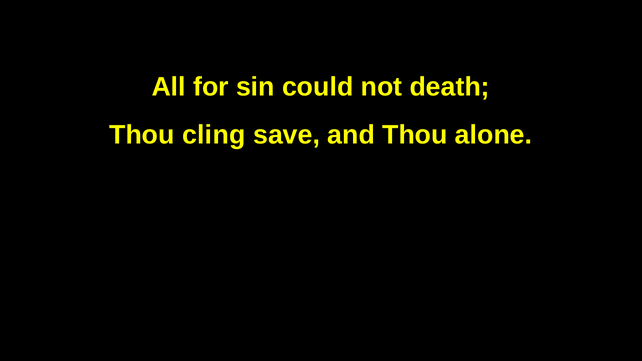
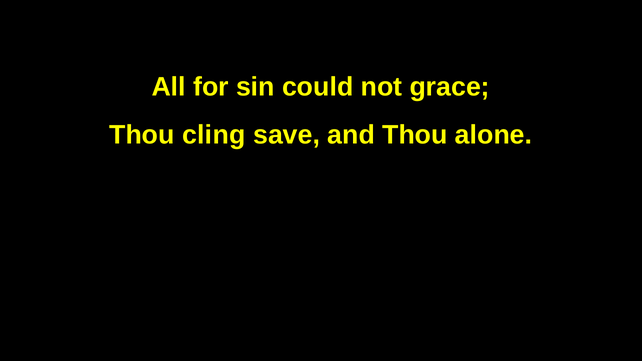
death: death -> grace (450, 87)
